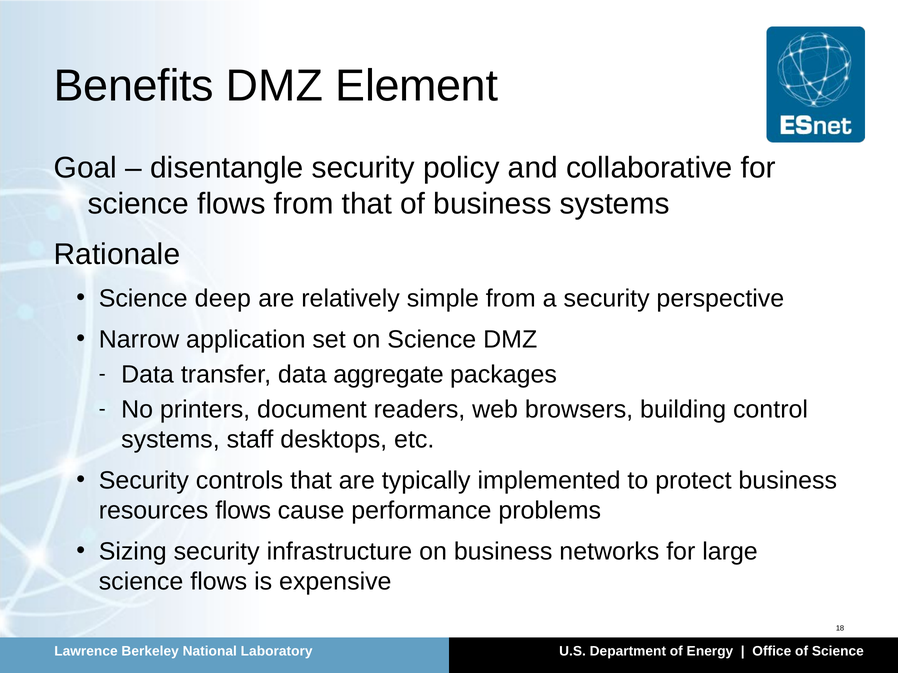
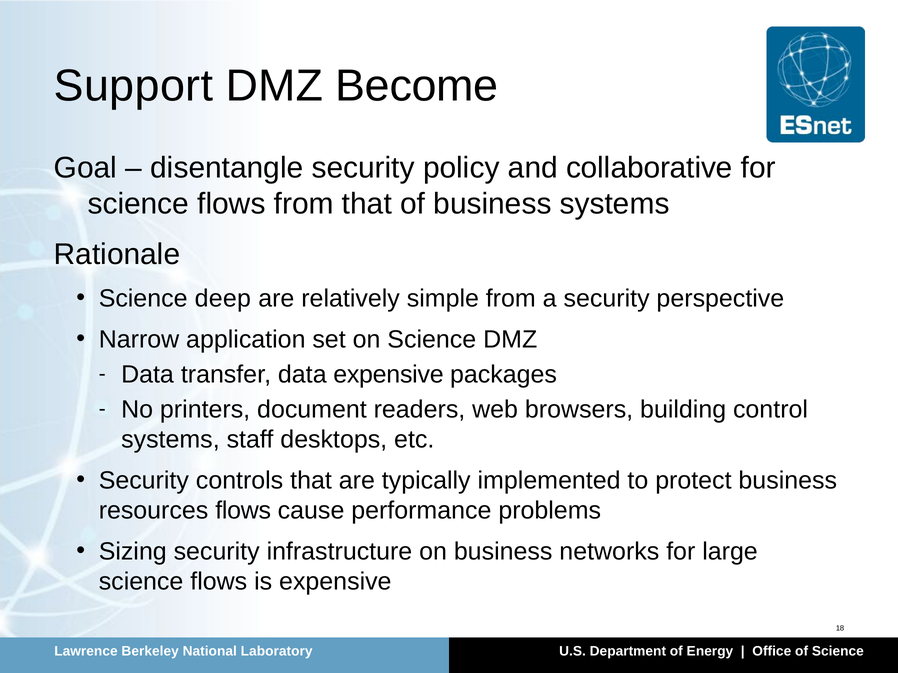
Benefits: Benefits -> Support (133, 86)
Element: Element -> Become (417, 86)
data aggregate: aggregate -> expensive (388, 375)
